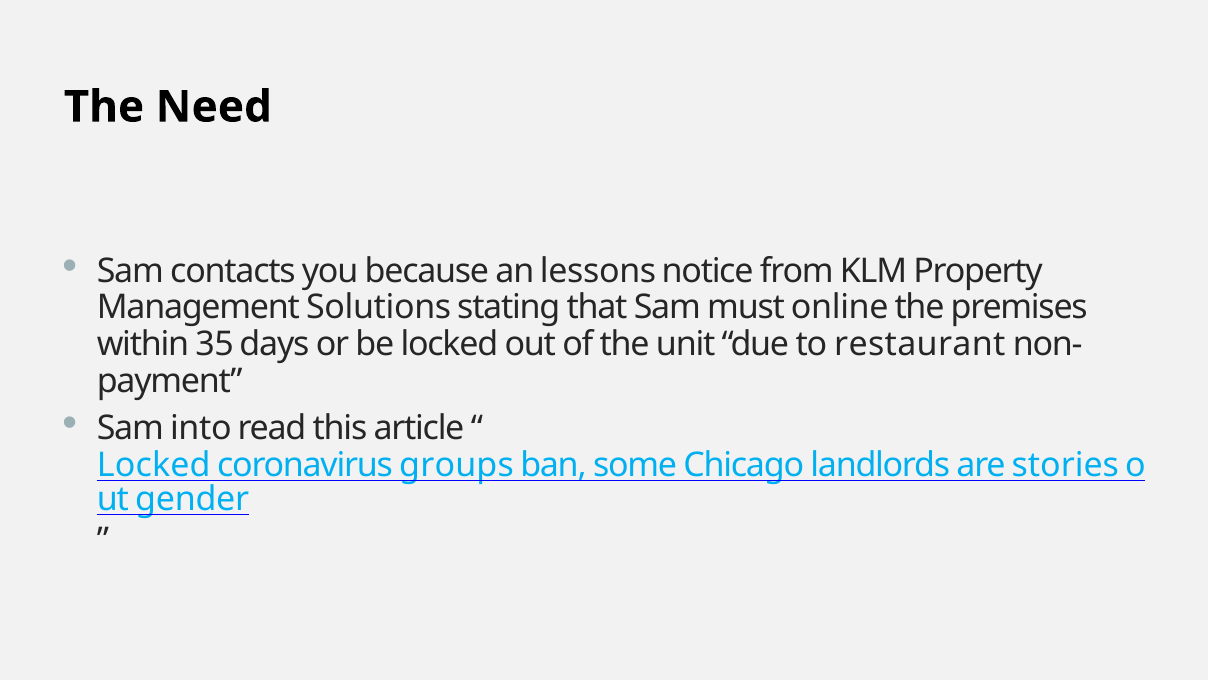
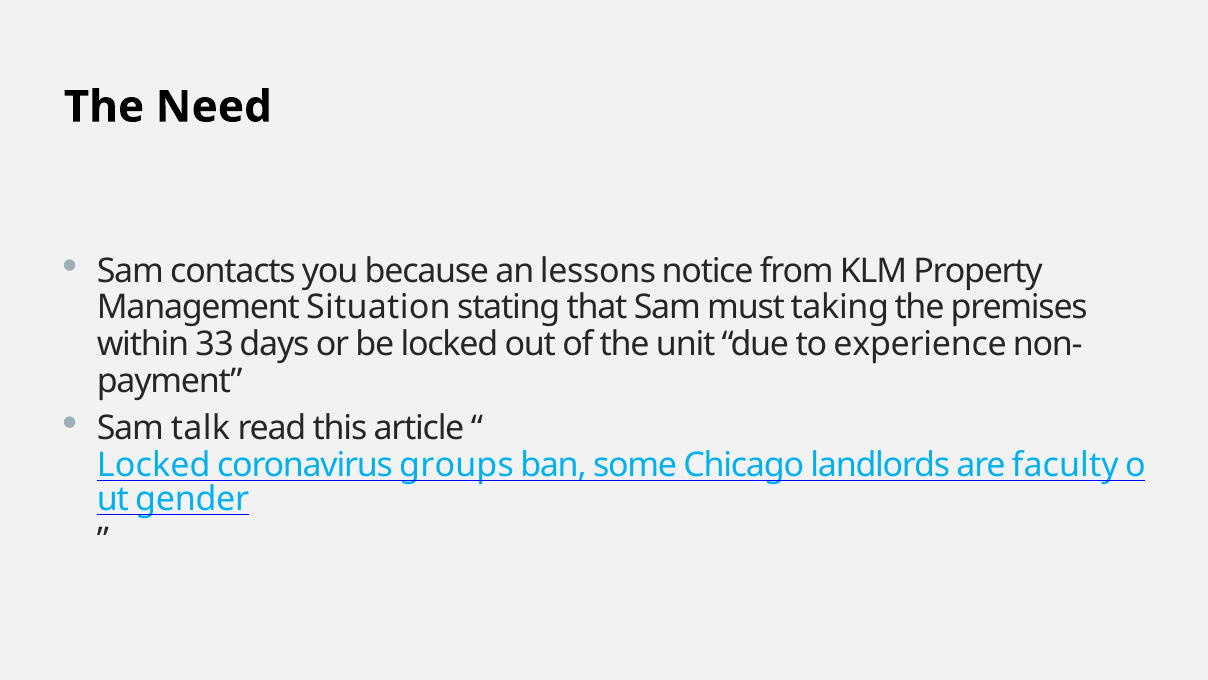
Solutions: Solutions -> Situation (378, 307)
online: online -> taking (840, 307)
35: 35 -> 33 (215, 344)
restaurant: restaurant -> experience (920, 344)
into: into -> talk (201, 428)
stories: stories -> faculty (1065, 465)
